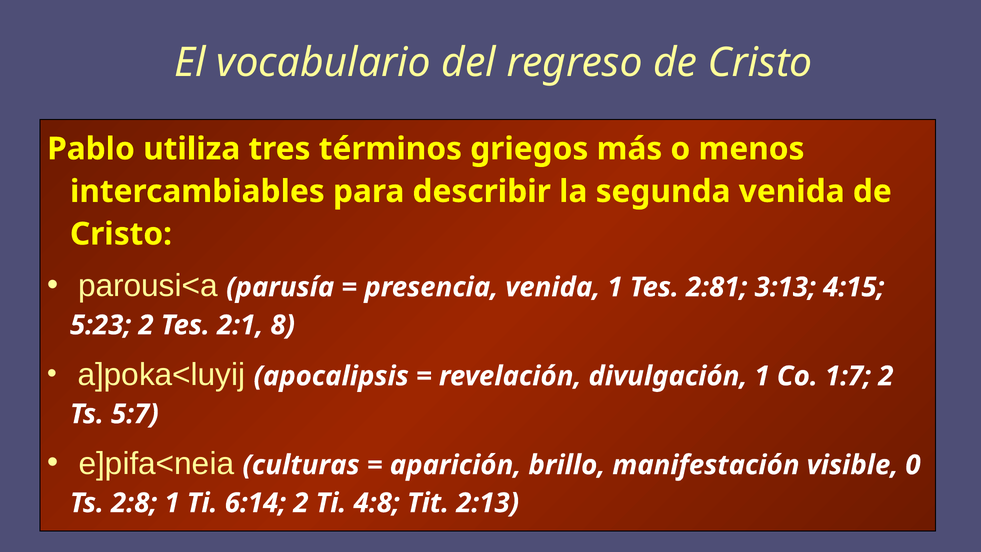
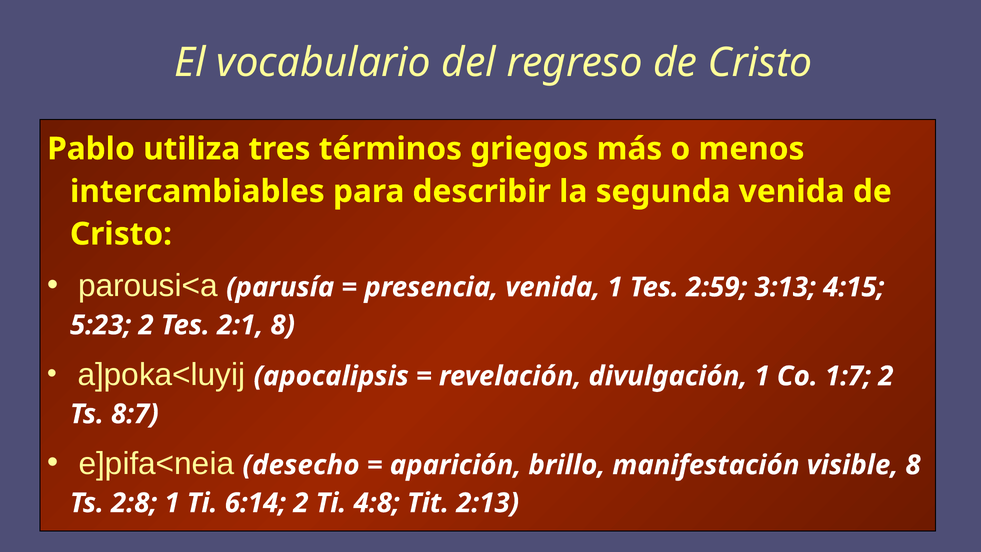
2:81: 2:81 -> 2:59 (717, 287)
5:7: 5:7 -> 8:7 (135, 414)
culturas: culturas -> desecho (301, 465)
visible 0: 0 -> 8 (913, 465)
